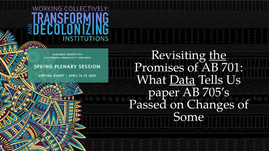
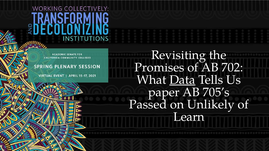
the underline: present -> none (218, 55)
701: 701 -> 702 (232, 68)
Changes: Changes -> Unlikely (211, 105)
Some: Some -> Learn (189, 117)
